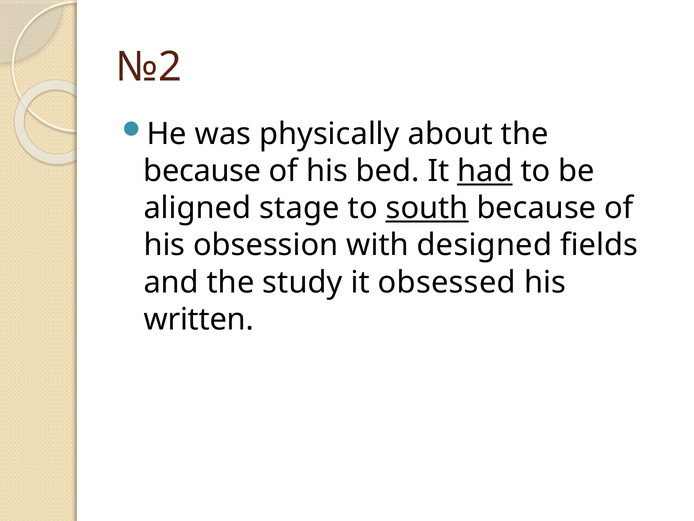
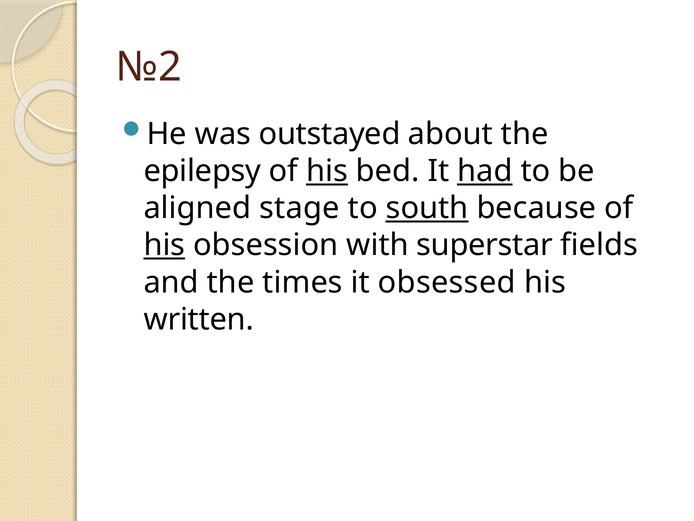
physically: physically -> outstayed (330, 134)
because: because -> epilepsy (202, 171)
his underline: none -> present (327, 171)
his underline: none -> present (164, 245)
designed: designed -> superstar (485, 245)
study: study -> times (303, 282)
